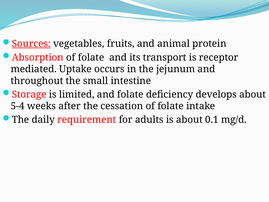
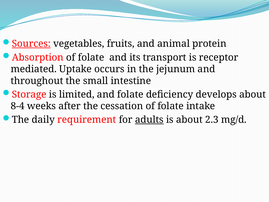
5-4: 5-4 -> 8-4 (18, 106)
adults underline: none -> present (149, 120)
0.1: 0.1 -> 2.3 (212, 120)
